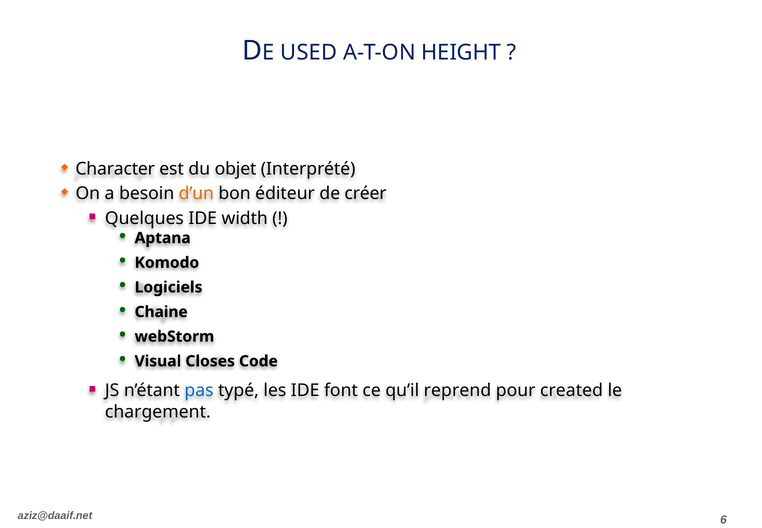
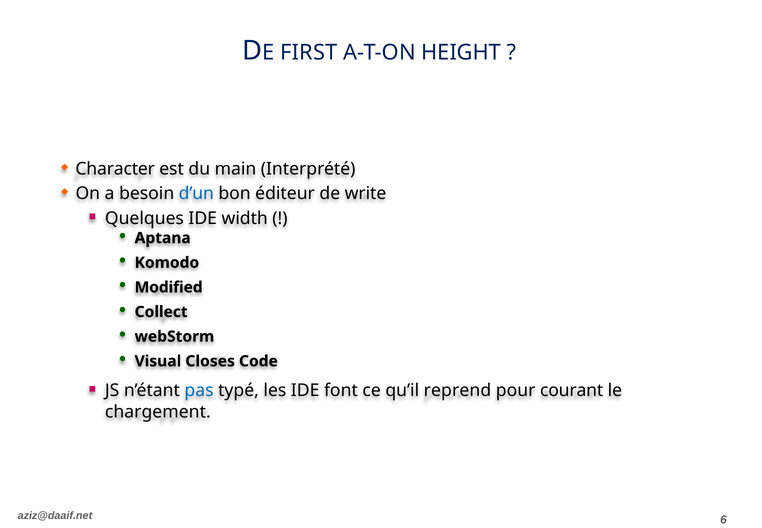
USED: USED -> FIRST (309, 53)
objet: objet -> main (235, 169)
d’un colour: orange -> blue (196, 193)
créer: créer -> write (365, 193)
Logiciels: Logiciels -> Modified (169, 287)
Chaine: Chaine -> Collect (161, 312)
created: created -> courant (572, 390)
